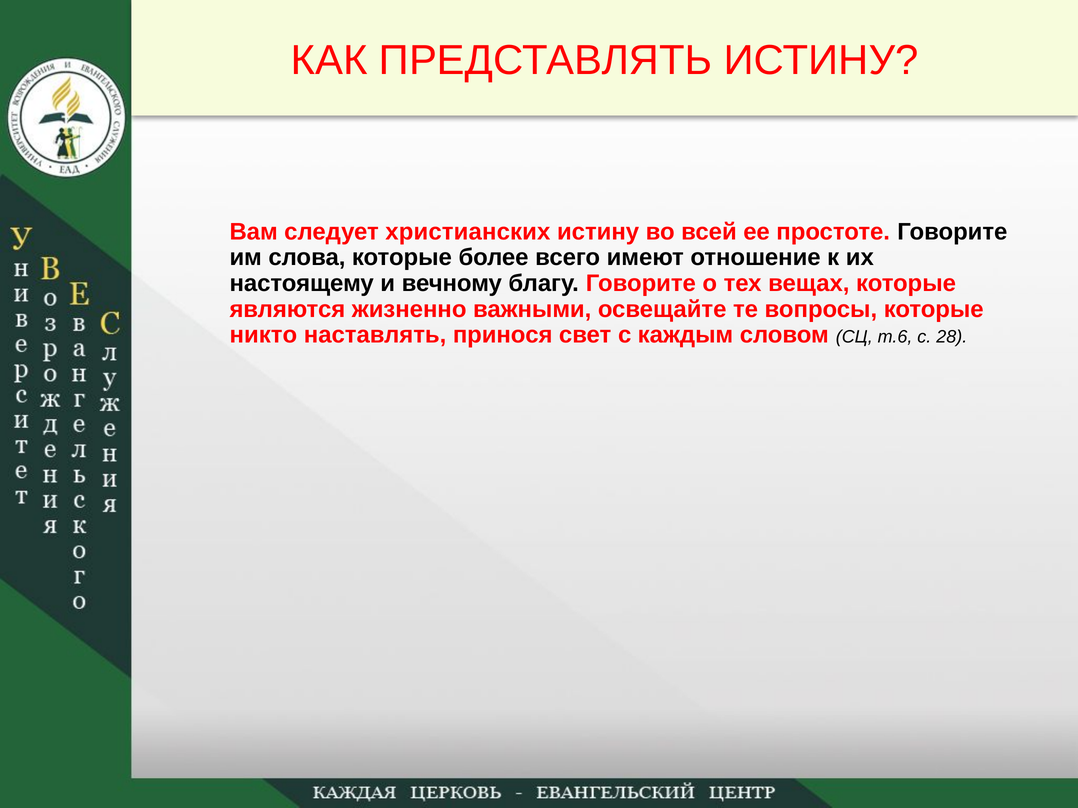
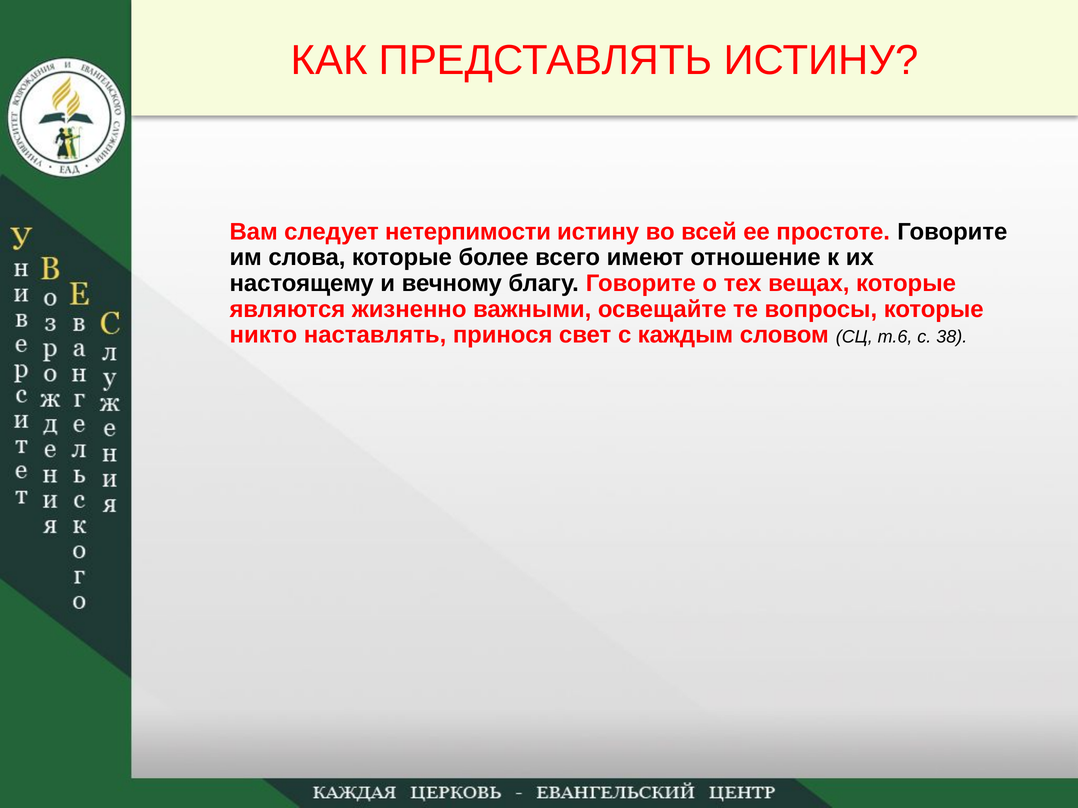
христианских: христианских -> нетерпимости (468, 232)
28: 28 -> 38 (952, 337)
